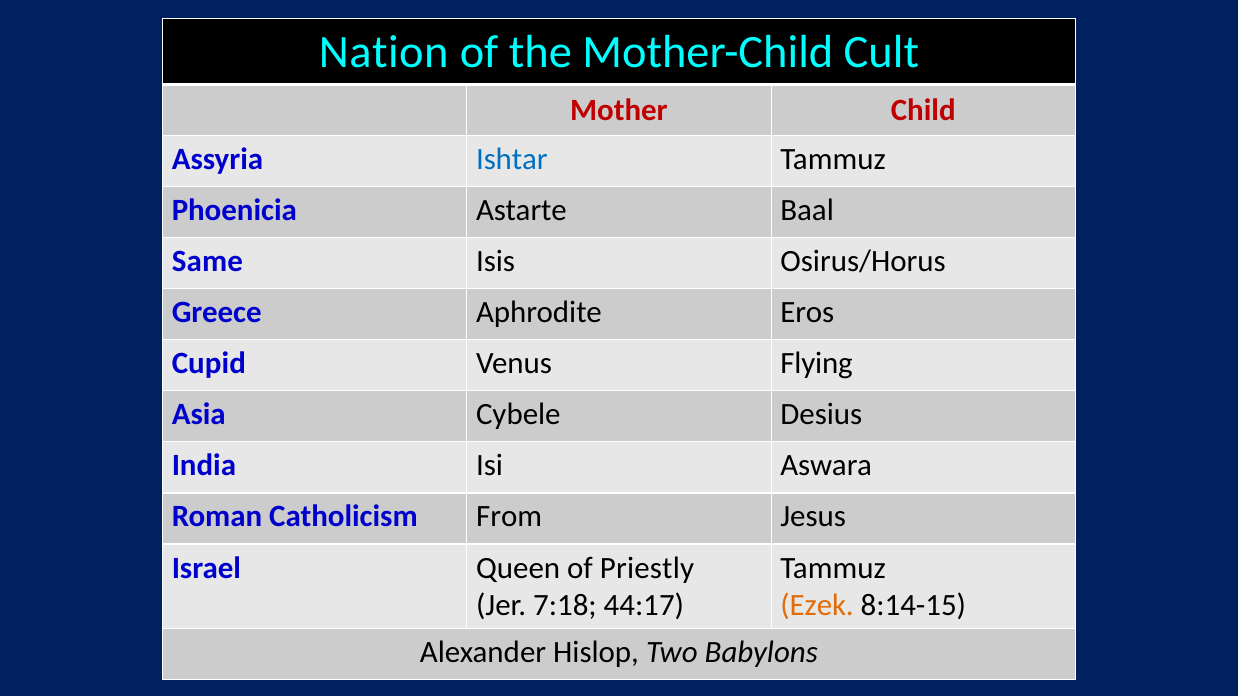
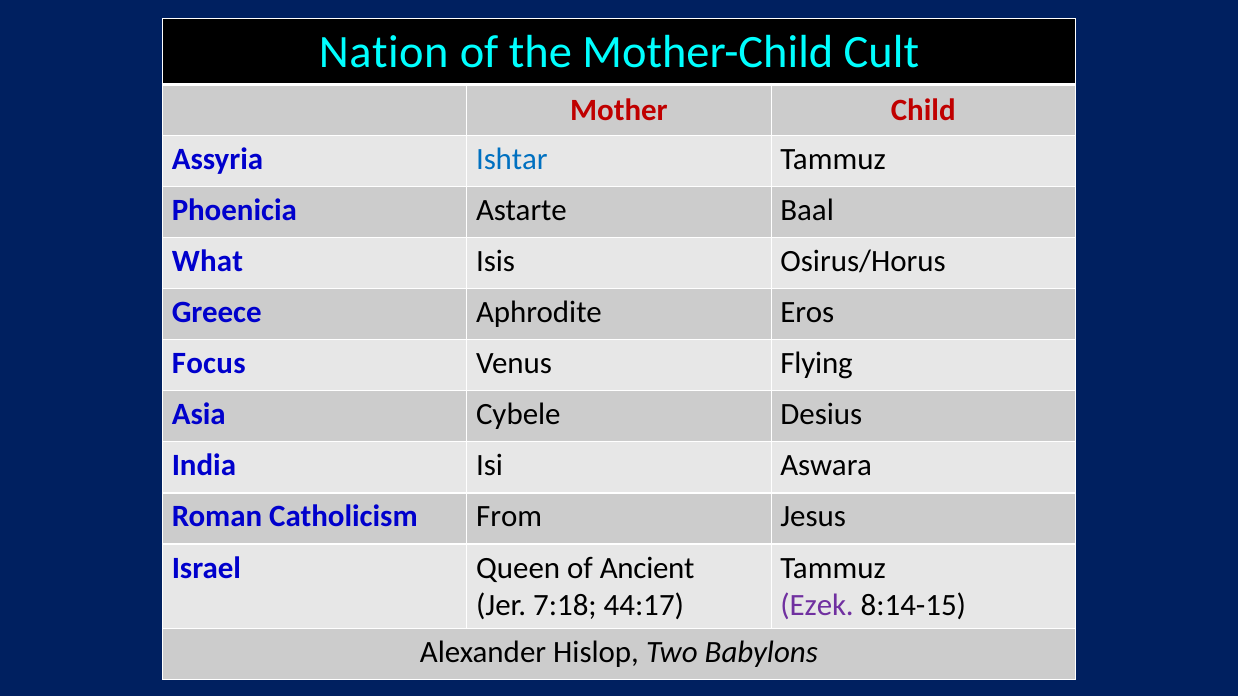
Same: Same -> What (207, 262)
Cupid: Cupid -> Focus (209, 364)
Priestly: Priestly -> Ancient (647, 568)
Ezek colour: orange -> purple (817, 606)
